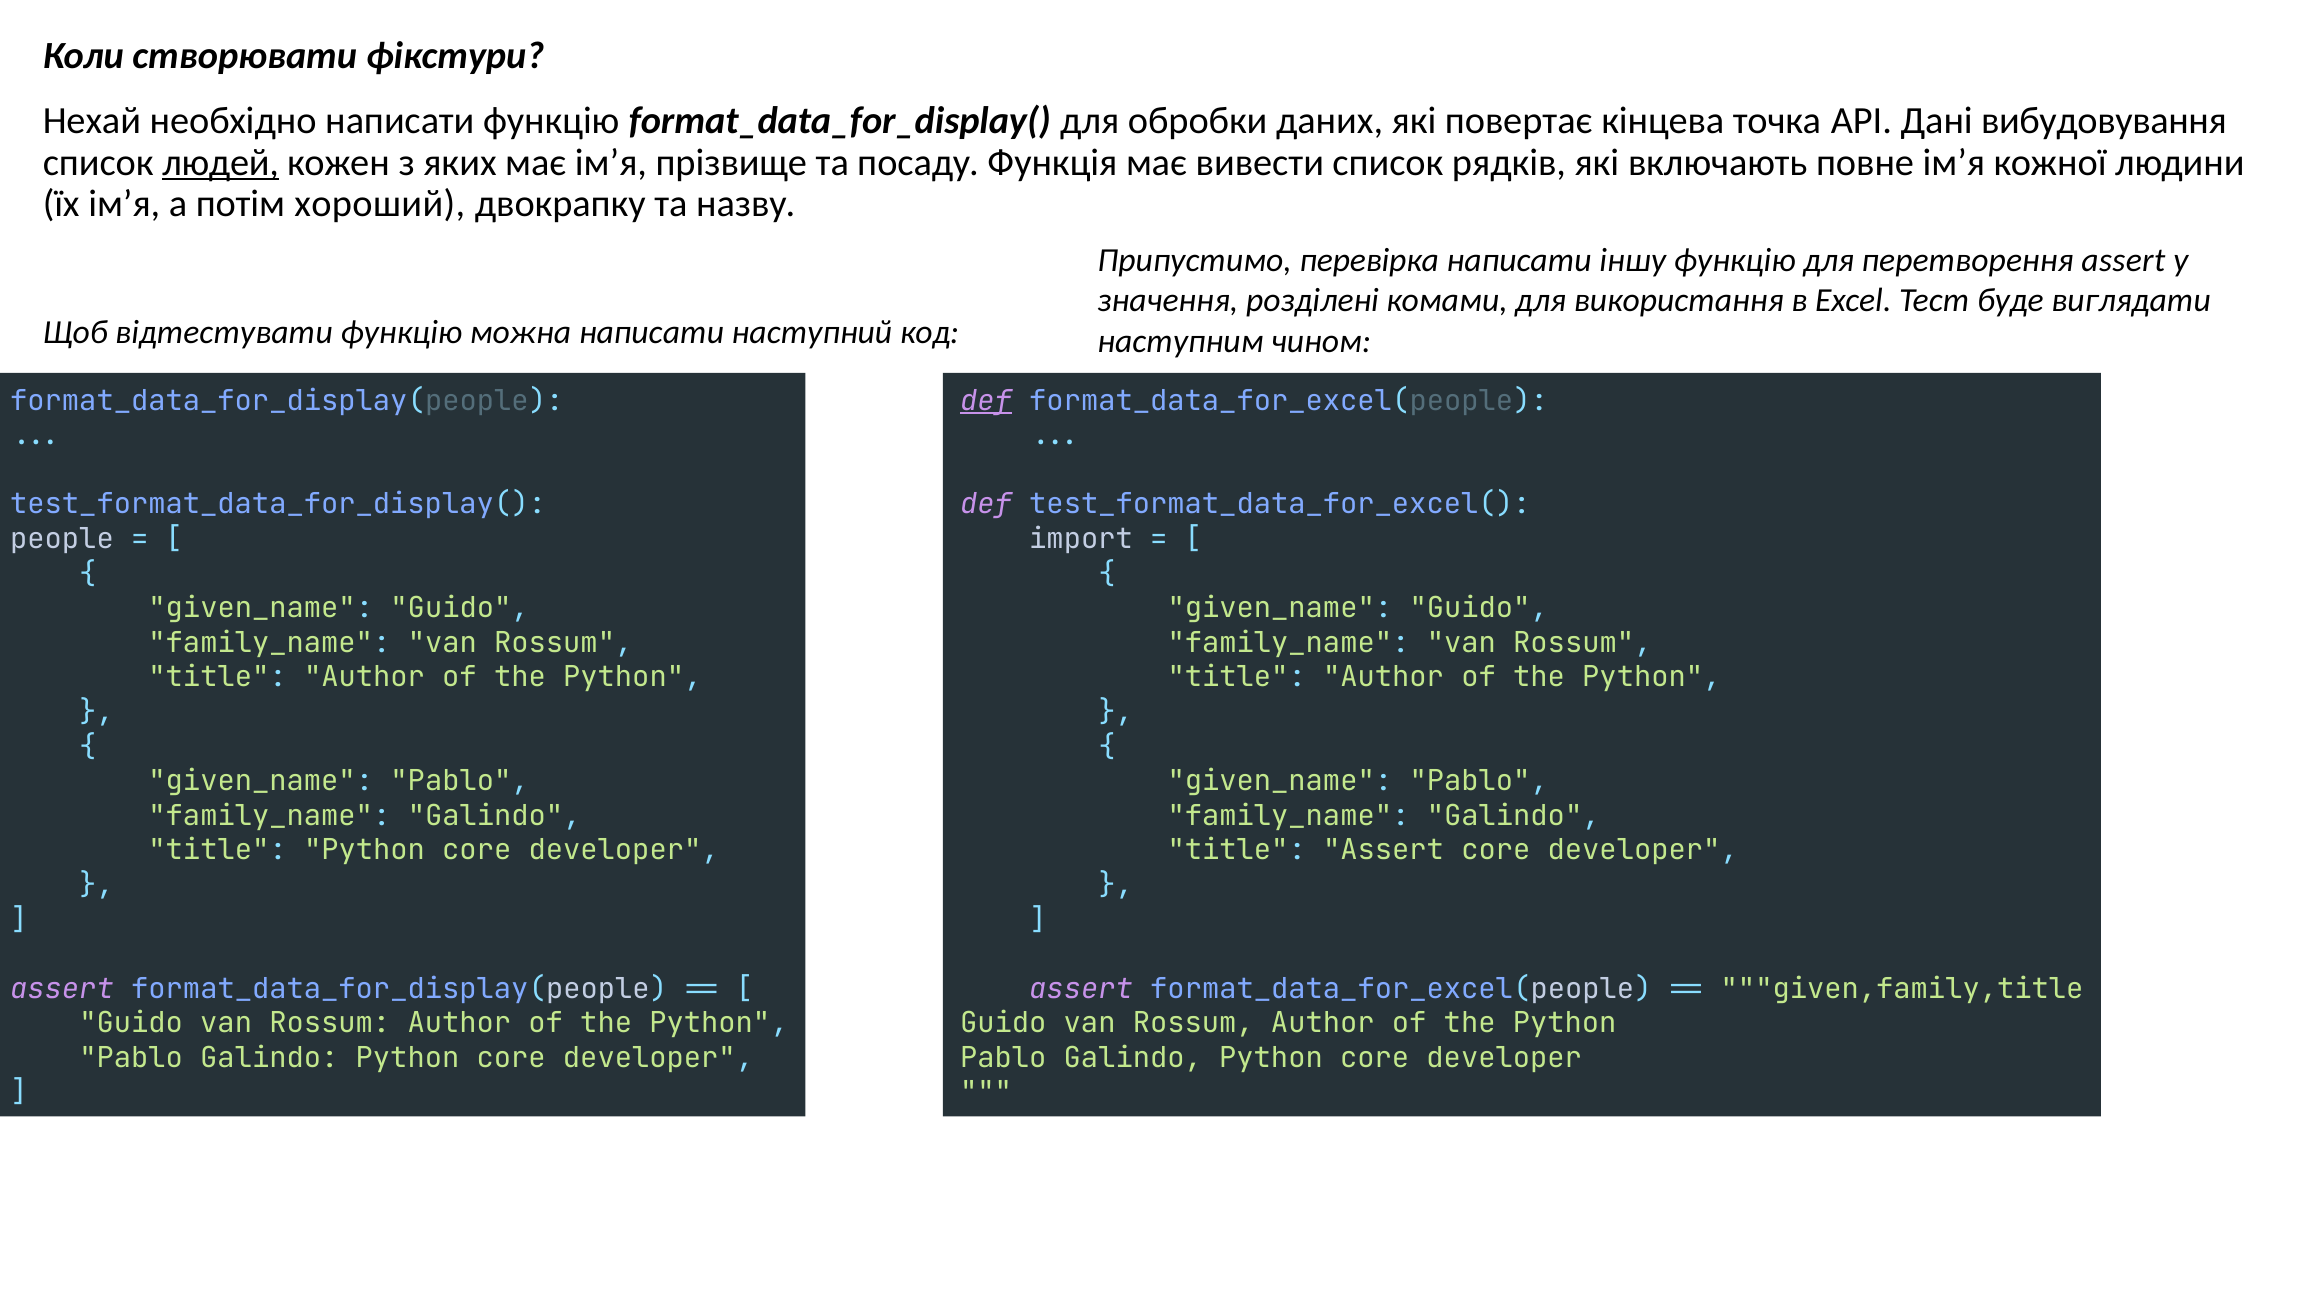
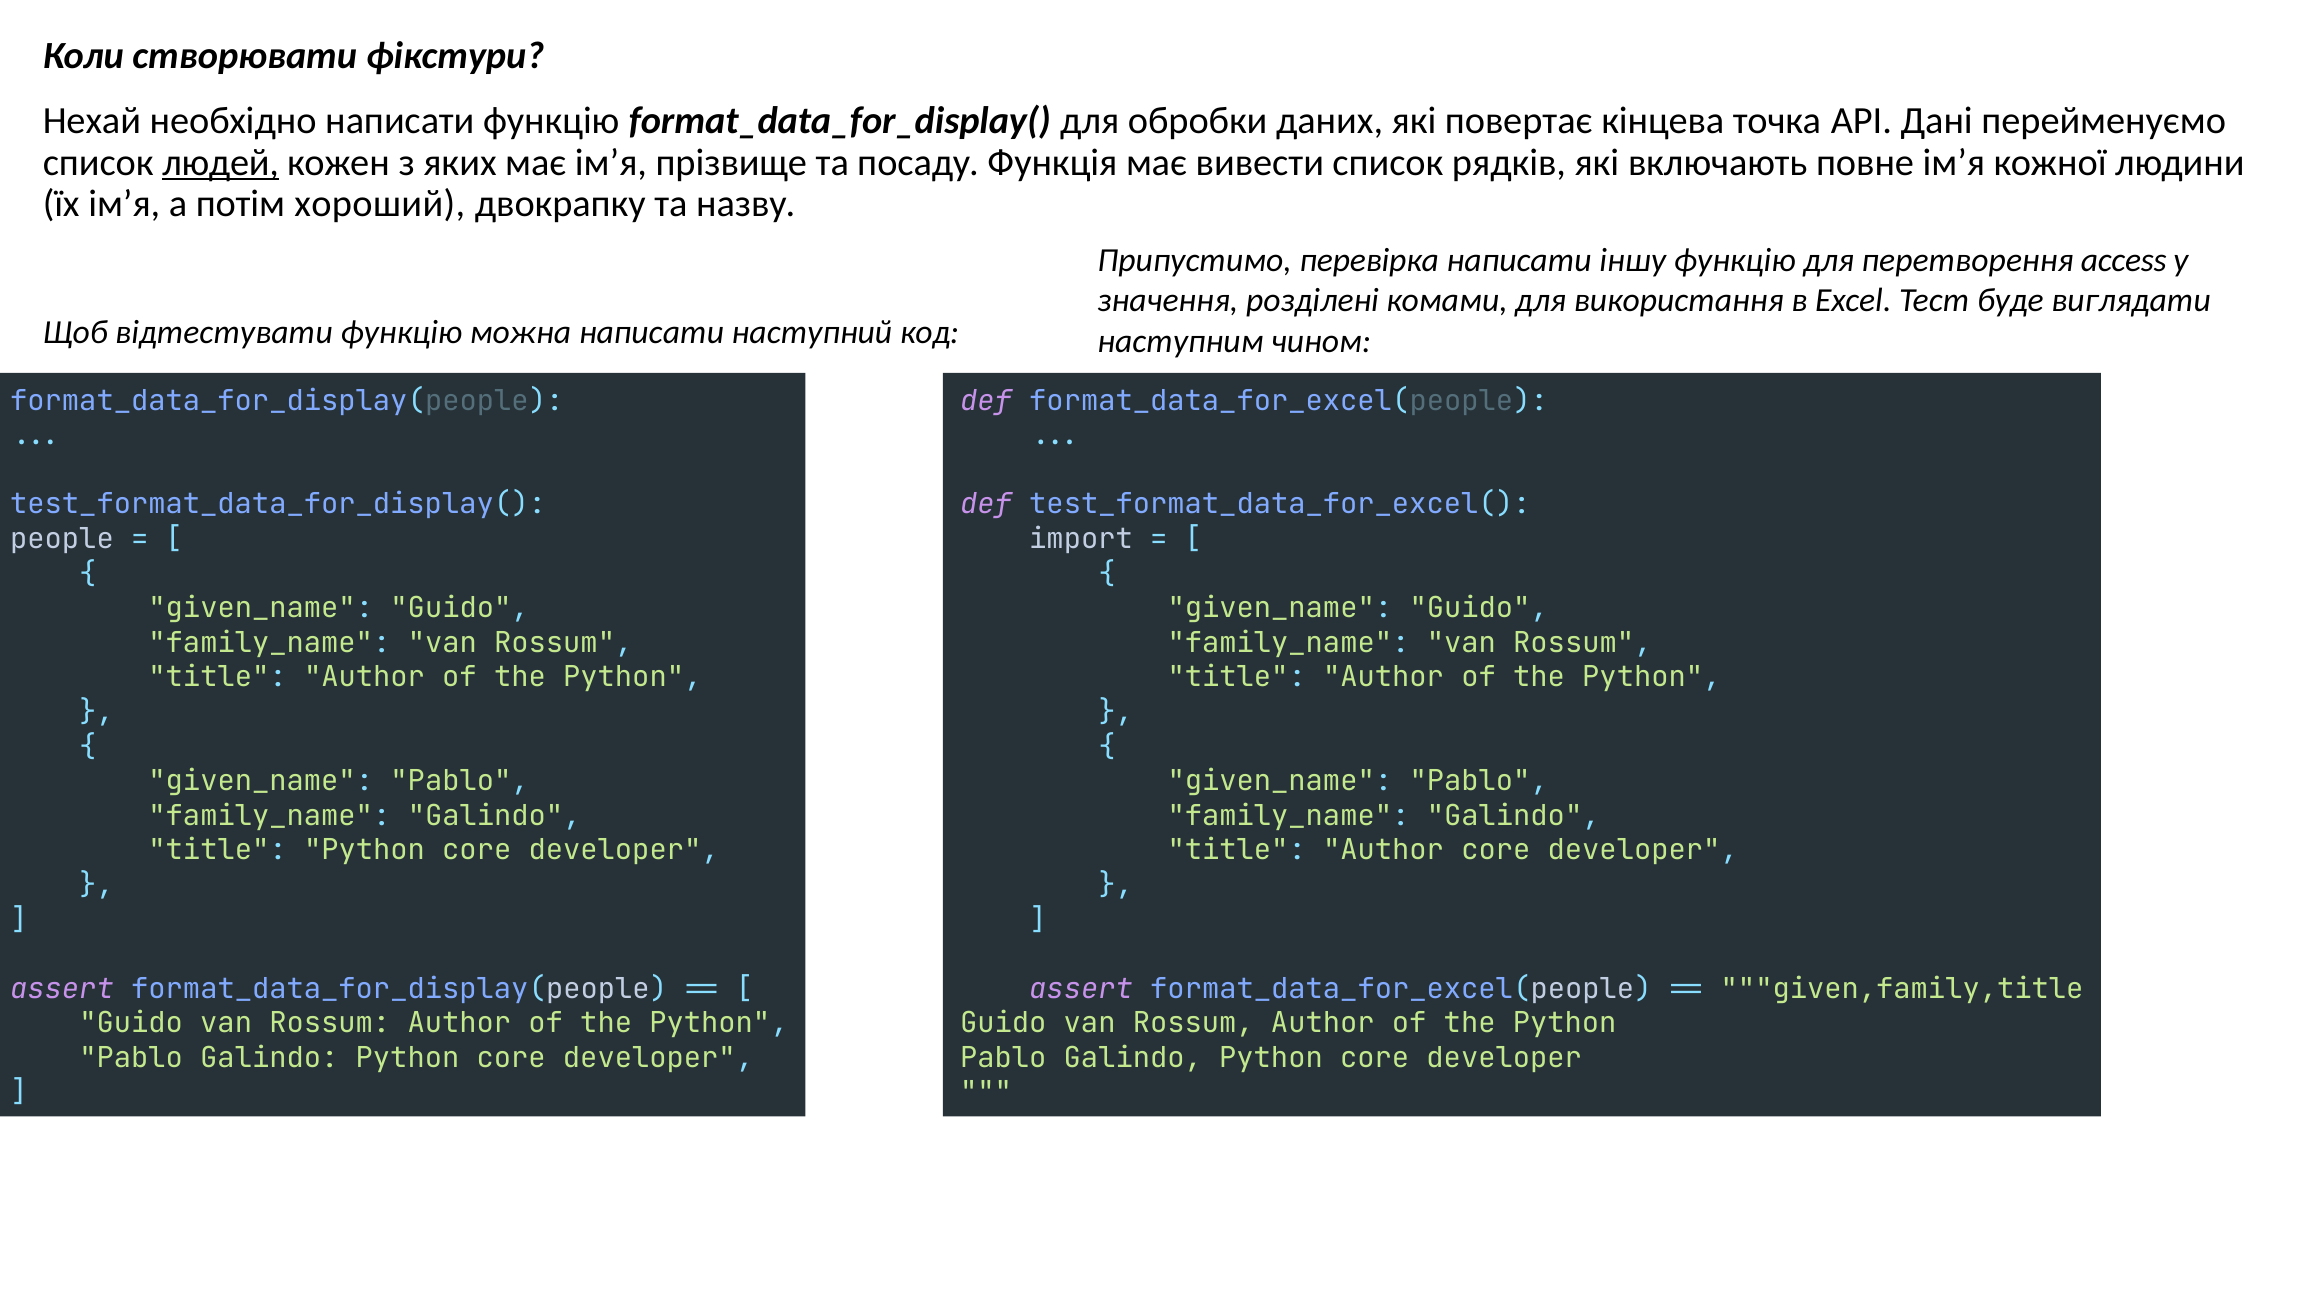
вибудовування: вибудовування -> перейменуємо (2104, 121)
перетворення assert: assert -> access (2124, 260)
def underline: present -> none (986, 401)
Assert: Assert -> Author (1384, 850)
